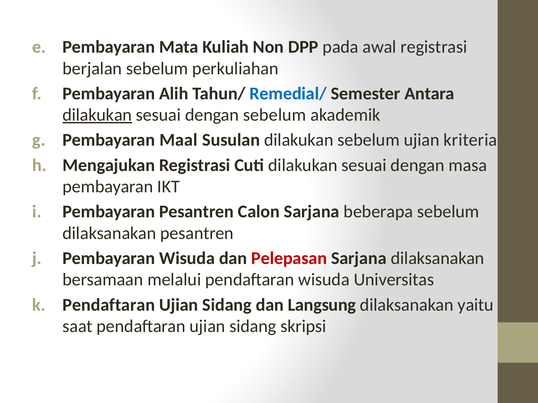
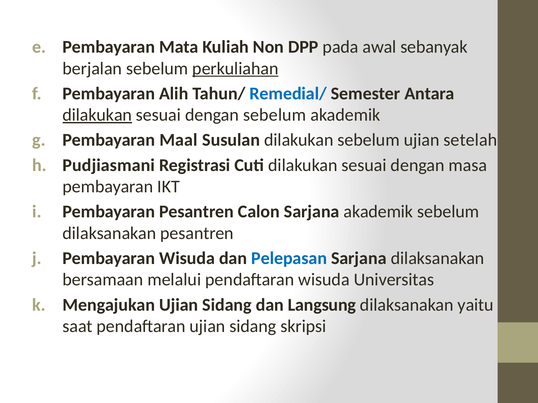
awal registrasi: registrasi -> sebanyak (434, 47)
perkuliahan underline: none -> present (235, 69)
kriteria: kriteria -> setelah (470, 140)
Mengajukan: Mengajukan -> Pudjiasmani (109, 165)
Sarjana beberapa: beberapa -> akademik (378, 212)
Pelepasan colour: red -> blue (289, 259)
Pendaftaran: Pendaftaran -> Mengajukan (109, 305)
